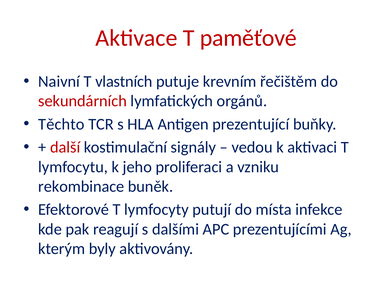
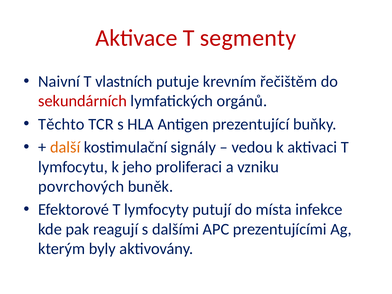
paměťové: paměťové -> segmenty (248, 38)
další colour: red -> orange (65, 147)
rekombinace: rekombinace -> povrchových (81, 186)
